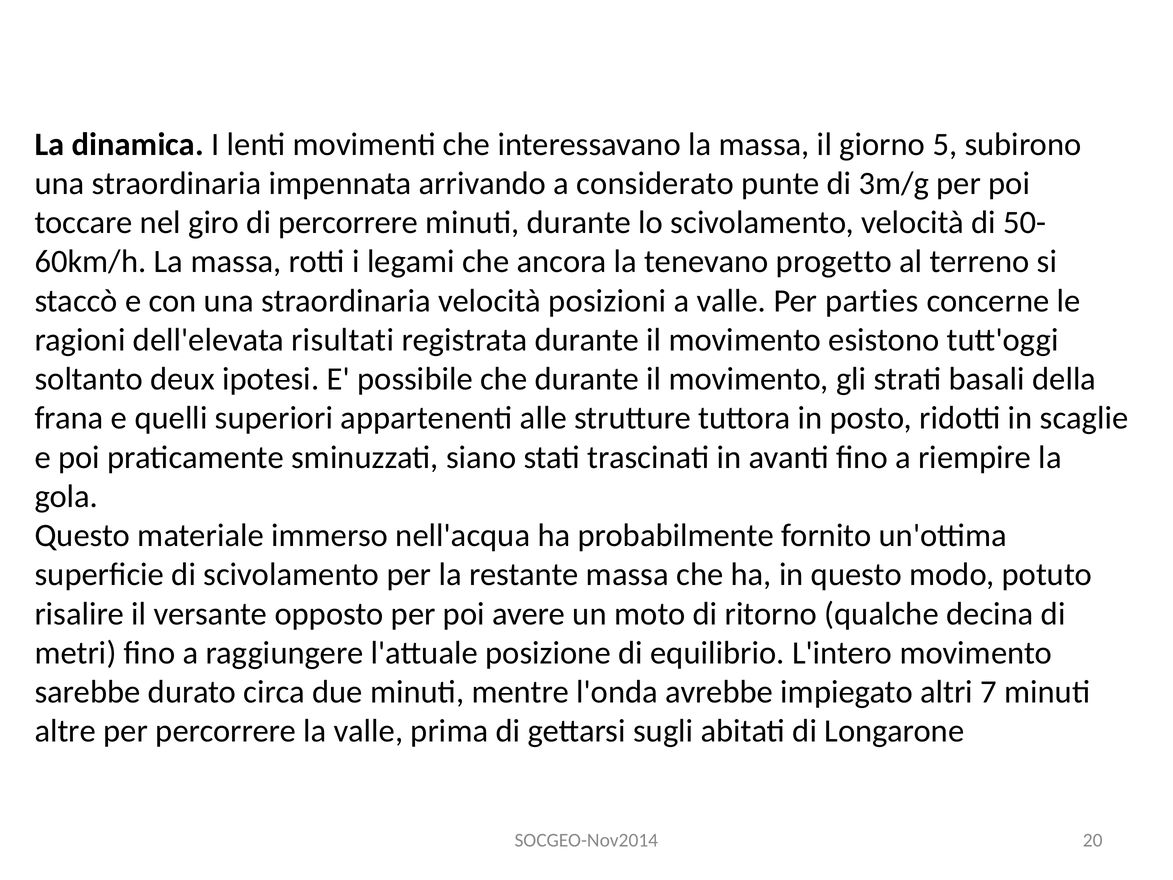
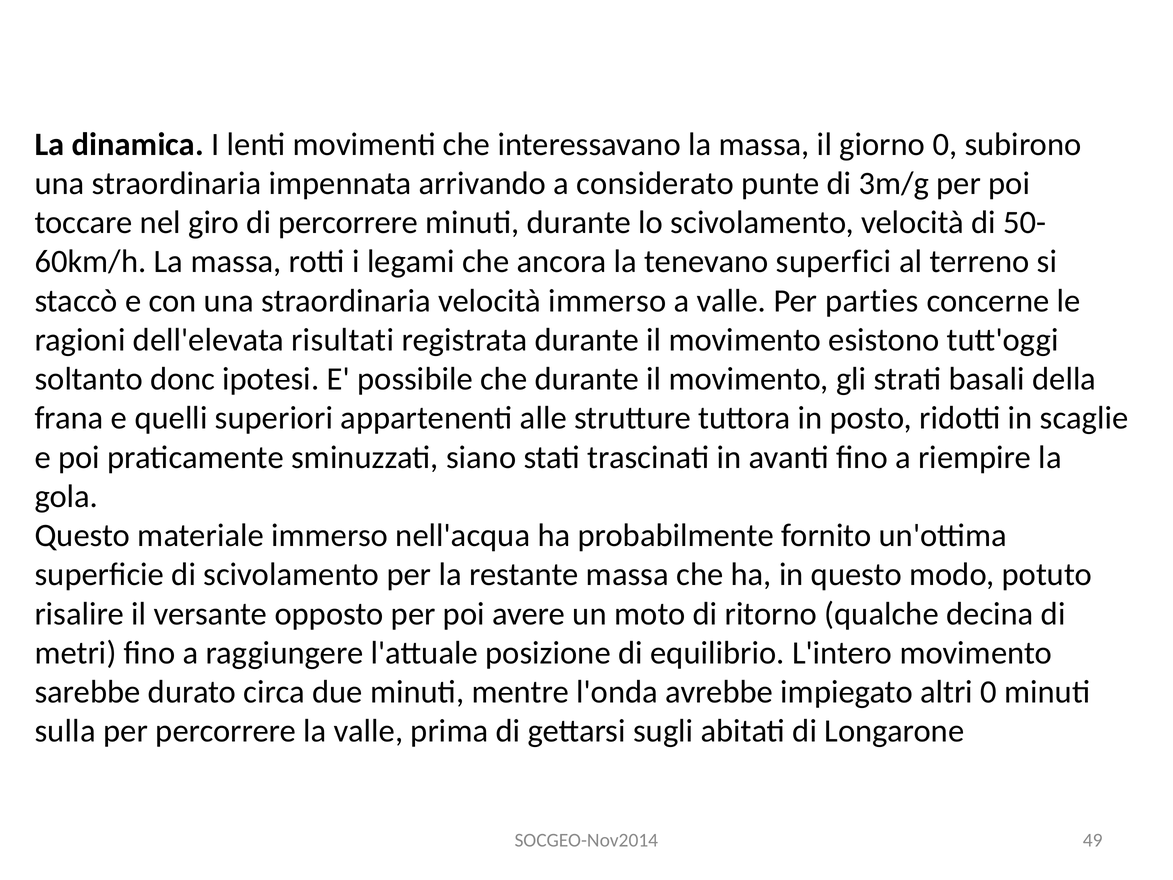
giorno 5: 5 -> 0 (945, 144)
progetto: progetto -> superfici (834, 262)
velocità posizioni: posizioni -> immerso (607, 301)
deux: deux -> donc (183, 379)
altri 7: 7 -> 0 (988, 692)
altre: altre -> sulla (65, 731)
20: 20 -> 49 (1093, 840)
